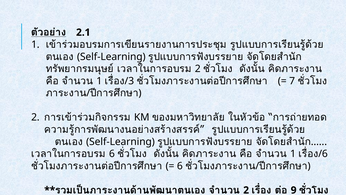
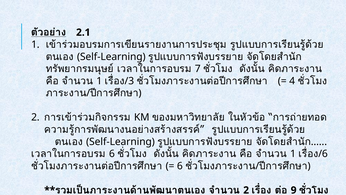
2: 2 -> 7 (198, 69)
7: 7 -> 4 (292, 81)
